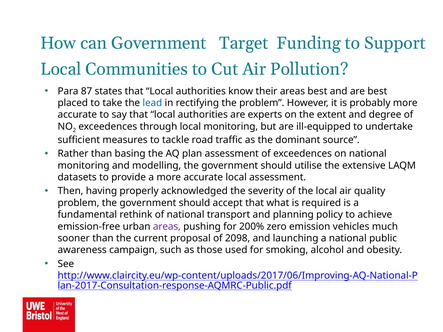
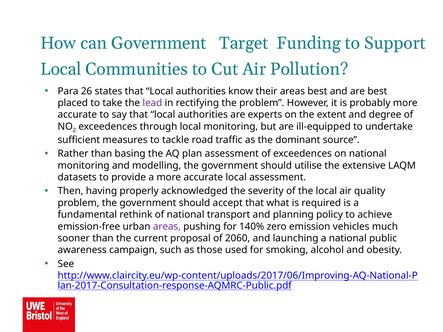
87: 87 -> 26 (87, 91)
lead colour: blue -> purple (152, 103)
200%: 200% -> 140% (252, 227)
2098: 2098 -> 2060 (238, 238)
